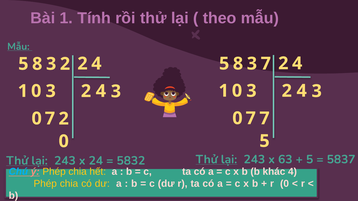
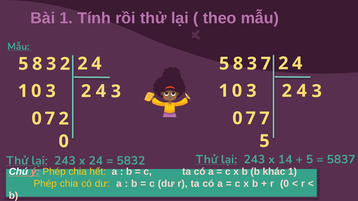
63: 63 -> 14 (285, 160)
Chú colour: light blue -> white (18, 172)
khác 4: 4 -> 1 (292, 172)
